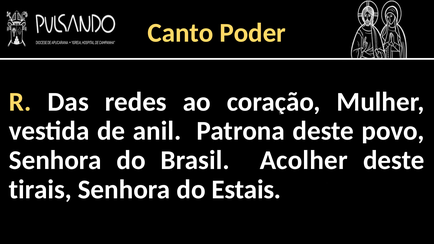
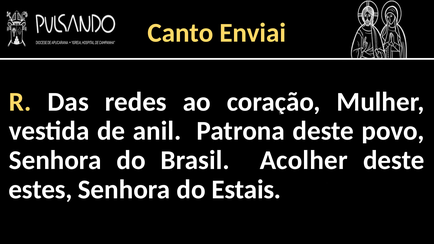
Poder: Poder -> Enviai (253, 33)
tirais: tirais -> estes (40, 190)
